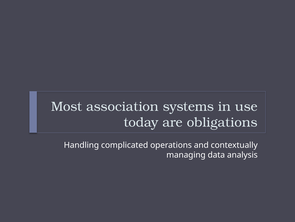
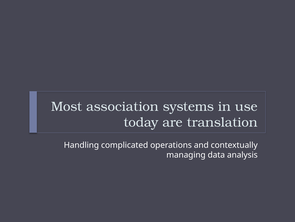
obligations: obligations -> translation (222, 122)
